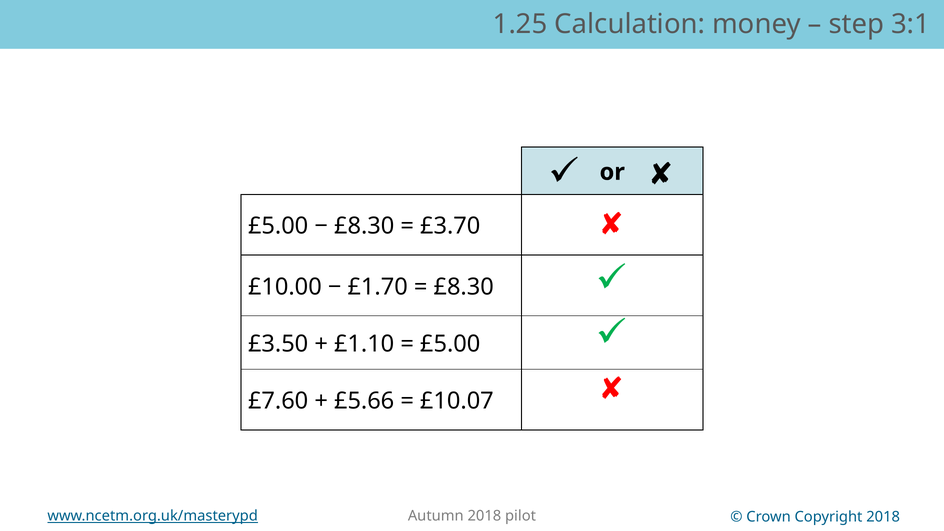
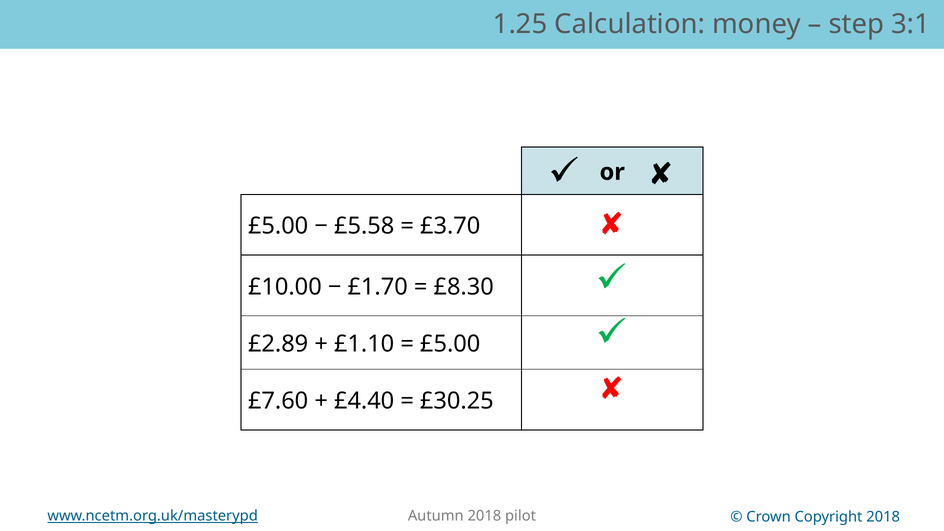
£8.30: £8.30 -> £5.58 (364, 226)
£3.50: £3.50 -> £2.89 (278, 344)
£5.66: £5.66 -> £4.40 (364, 401)
£10.07: £10.07 -> £30.25 (457, 401)
